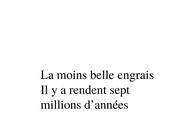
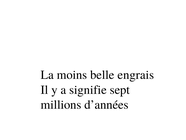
rendent: rendent -> signifie (88, 89)
